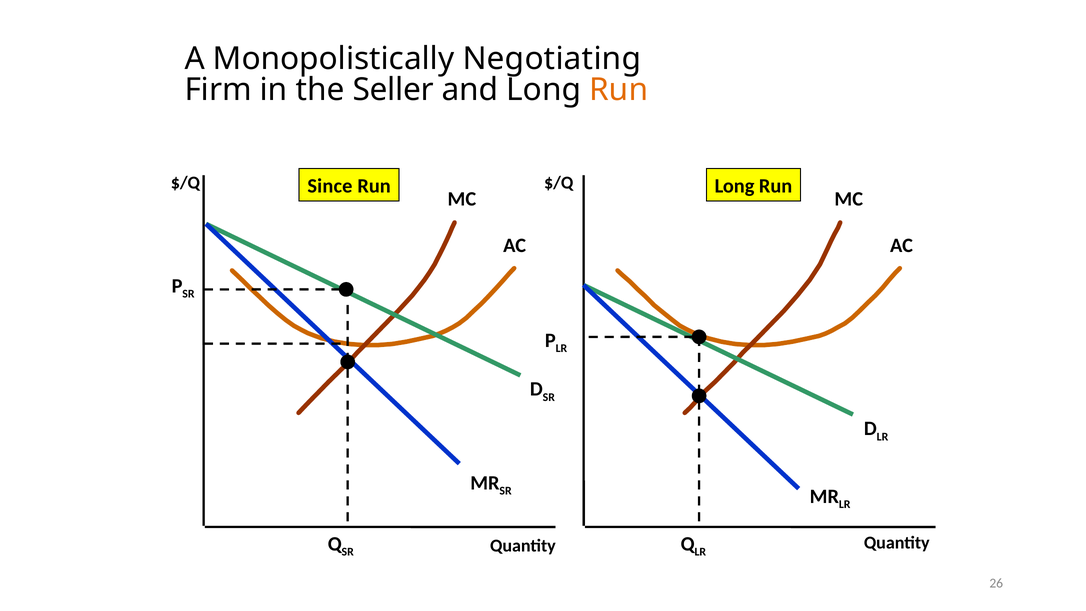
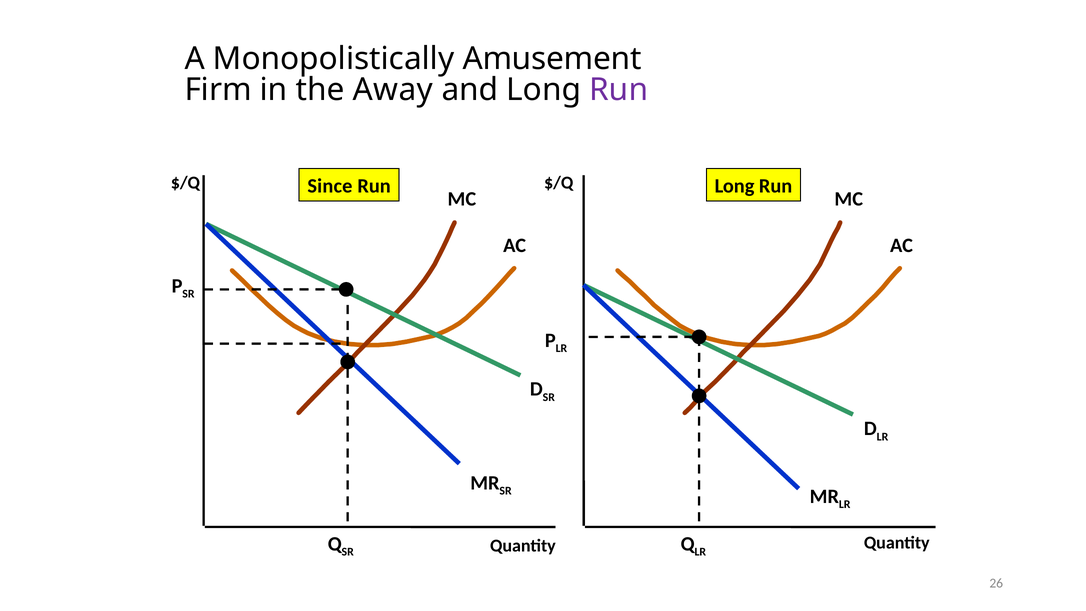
Negotiating: Negotiating -> Amusement (552, 59)
Seller: Seller -> Away (393, 90)
Run colour: orange -> purple (619, 90)
